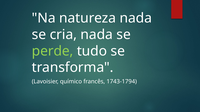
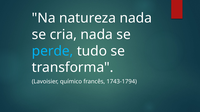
perde colour: light green -> light blue (53, 51)
